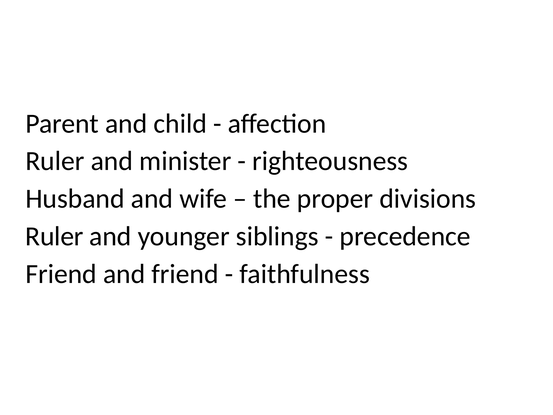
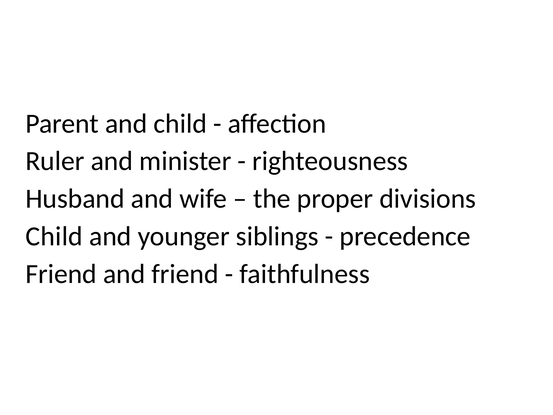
Ruler: Ruler -> Child (54, 236)
